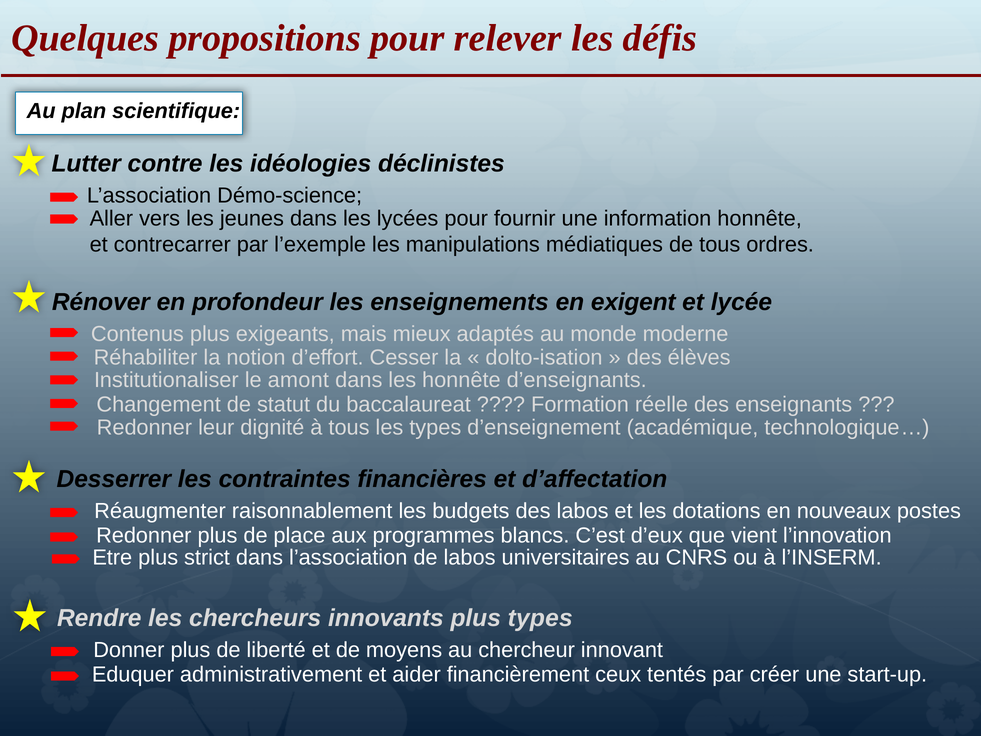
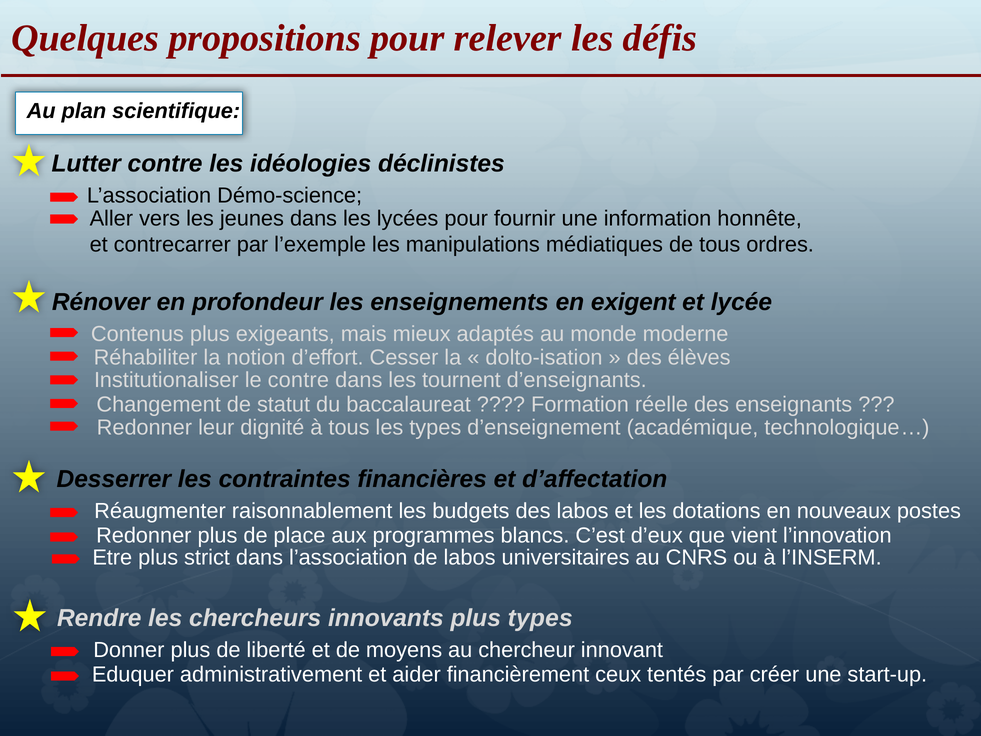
le amont: amont -> contre (298, 380)
les honnête: honnête -> tournent (461, 380)
